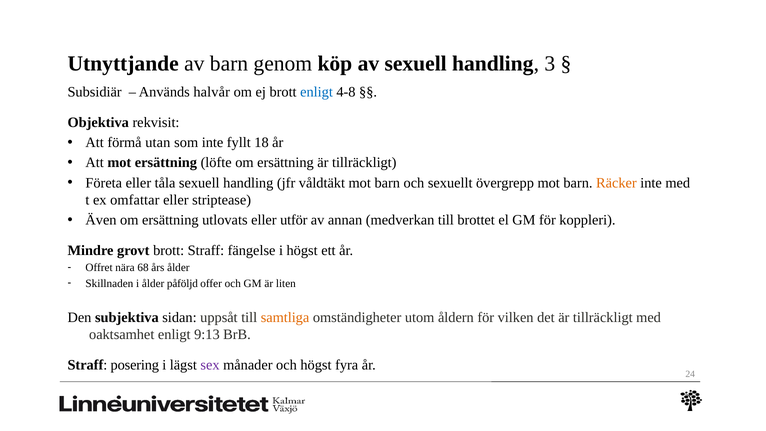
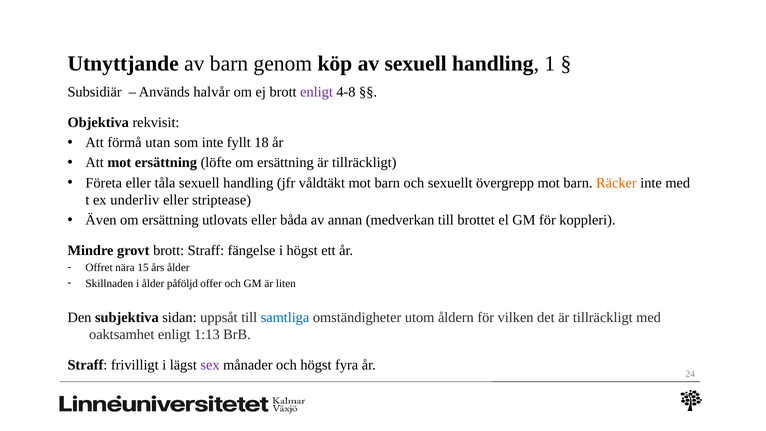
3: 3 -> 1 (550, 64)
enligt colour: blue -> purple (317, 92)
omfattar: omfattar -> underliv (135, 200)
utför: utför -> båda (294, 220)
68: 68 -> 15 (143, 268)
samtliga colour: orange -> blue (285, 317)
9:13: 9:13 -> 1:13 (207, 335)
posering: posering -> frivilligt (135, 365)
